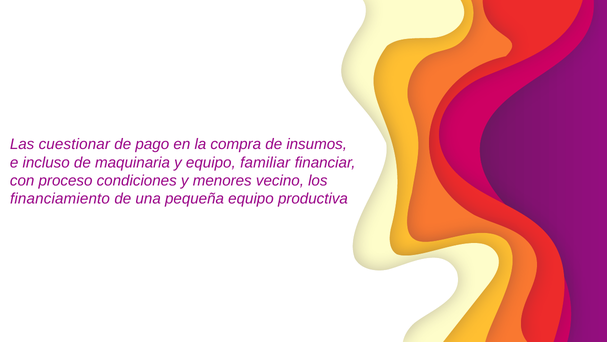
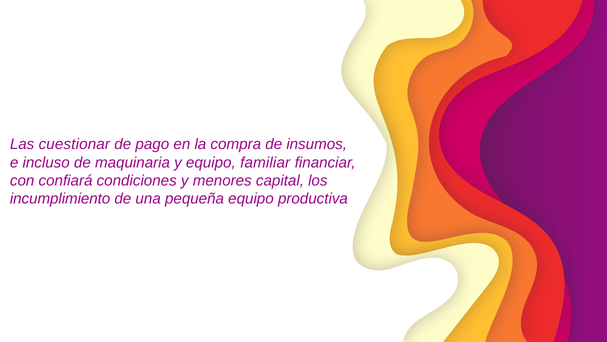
proceso: proceso -> confiará (66, 180)
vecino: vecino -> capital (280, 180)
financiamiento: financiamiento -> incumplimiento (60, 199)
